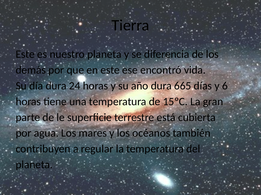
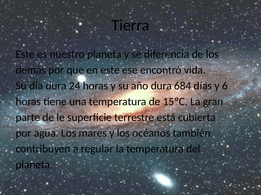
665: 665 -> 684 (183, 86)
